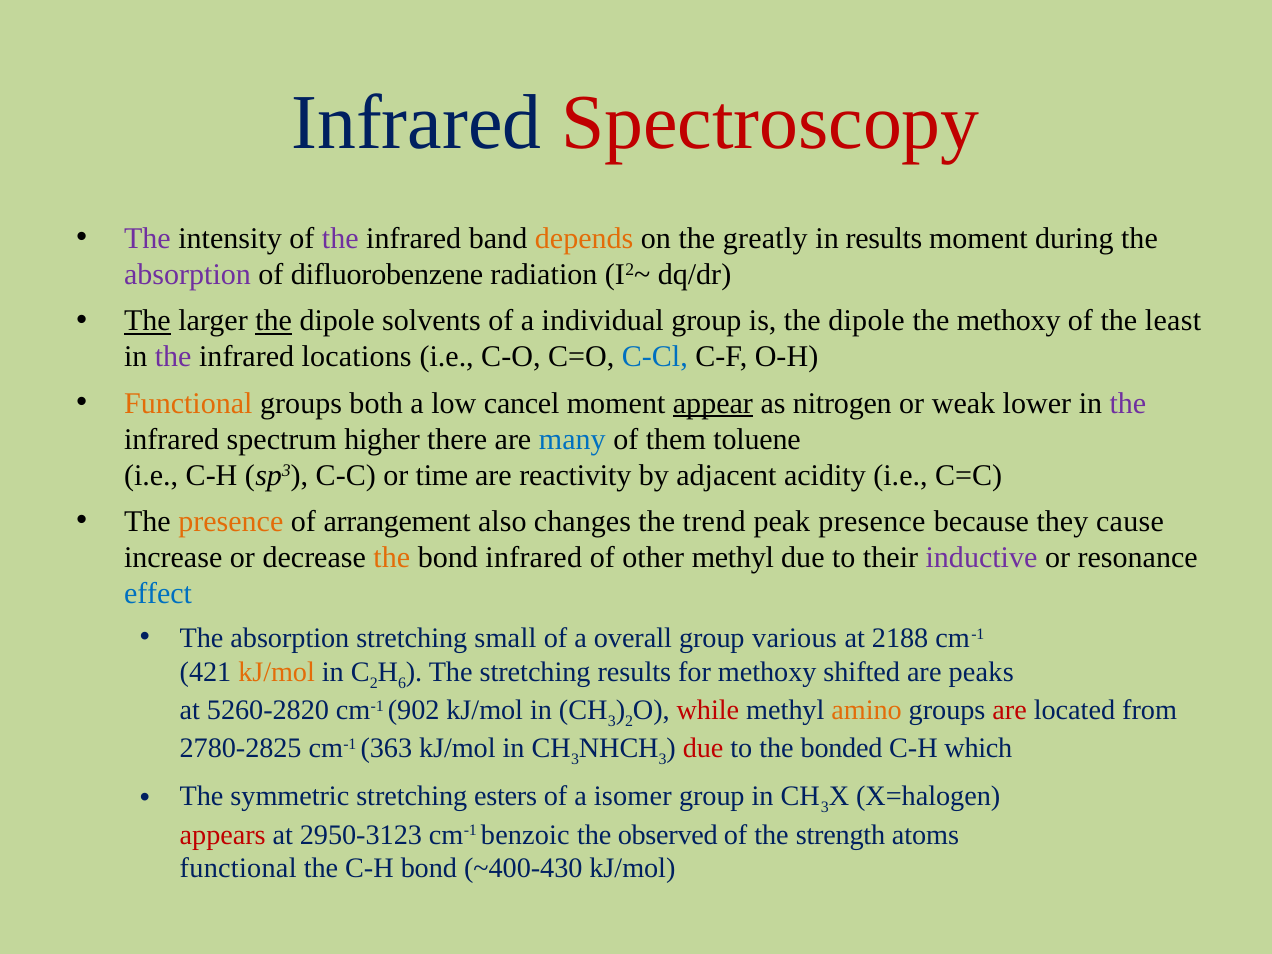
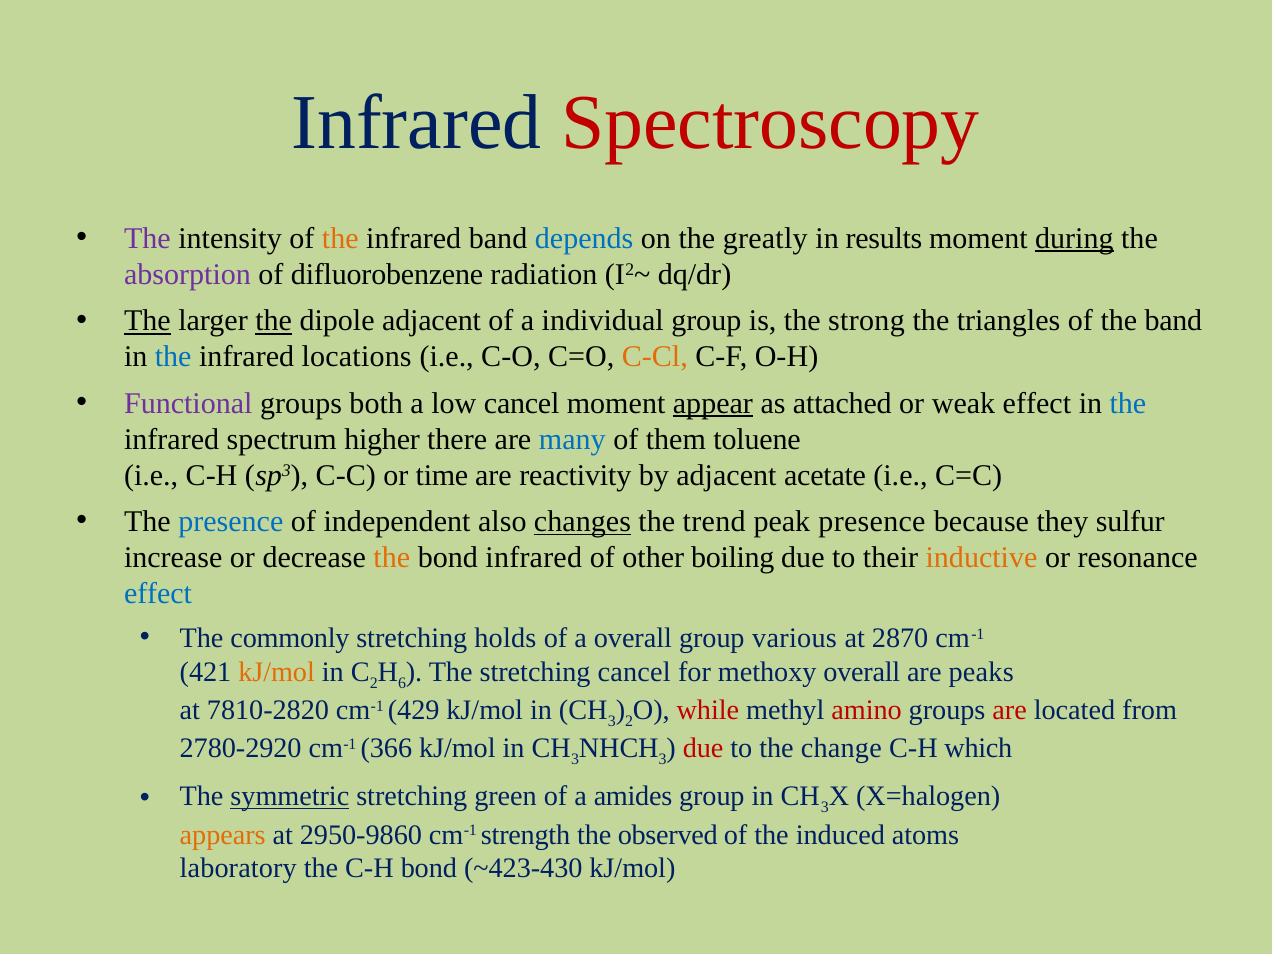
the colour: purple -> orange (340, 238)
depends colour: orange -> blue (584, 238)
during underline: none -> present (1074, 238)
dipole solvents: solvents -> adjacent (432, 321)
is the dipole: dipole -> strong (867, 321)
the methoxy: methoxy -> triangles (1009, 321)
the least: least -> band (1173, 321)
the colour: purple -> blue (173, 357)
C-Cl colour: blue -> orange (655, 357)
Functional colour: orange -> purple (188, 403)
nitrogen: nitrogen -> attached (842, 403)
weak lower: lower -> effect (1037, 403)
the colour: purple -> blue (1128, 403)
acidity: acidity -> acetate (825, 475)
presence colour: orange -> blue (231, 522)
arrangement: arrangement -> independent (397, 522)
changes underline: none -> present (582, 522)
cause: cause -> sulfur (1130, 522)
other methyl: methyl -> boiling (733, 558)
inductive colour: purple -> orange (981, 558)
absorption: absorption -> commonly (290, 638)
small: small -> holds (505, 638)
2188: 2188 -> 2870 (900, 638)
stretching results: results -> cancel (634, 672)
methoxy shifted: shifted -> overall (862, 672)
5260-2820: 5260-2820 -> 7810-2820 (268, 710)
902: 902 -> 429 (414, 710)
amino colour: orange -> red (867, 710)
2780-2825: 2780-2825 -> 2780-2920 (241, 749)
363: 363 -> 366 (386, 749)
bonded: bonded -> change (841, 749)
symmetric underline: none -> present (290, 796)
esters: esters -> green (506, 796)
isomer: isomer -> amides (633, 796)
appears colour: red -> orange (223, 835)
2950-3123: 2950-3123 -> 2950-9860 (361, 835)
benzoic: benzoic -> strength (526, 835)
strength: strength -> induced (840, 835)
functional: functional -> laboratory (238, 869)
~400-430: ~400-430 -> ~423-430 (523, 869)
